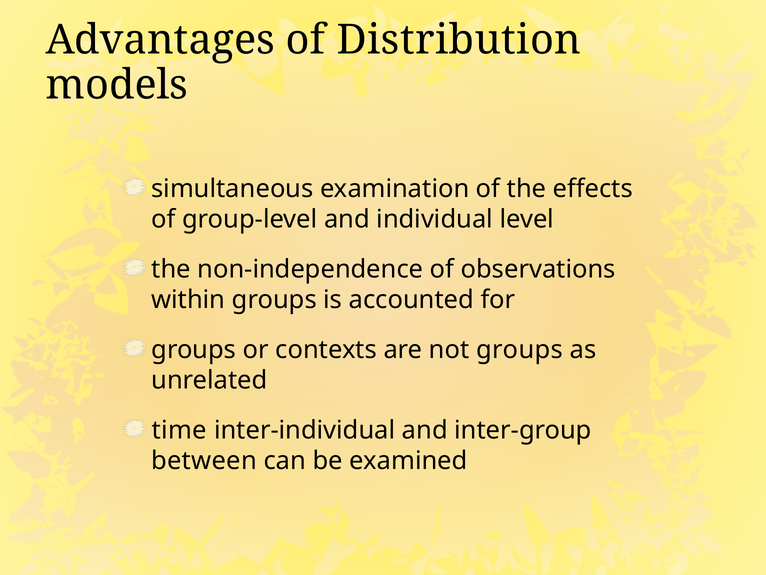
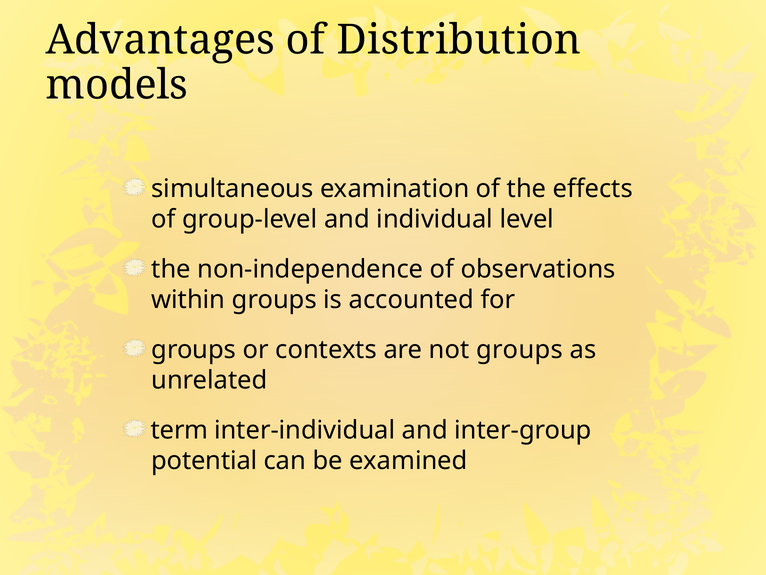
time: time -> term (180, 430)
between: between -> potential (204, 460)
